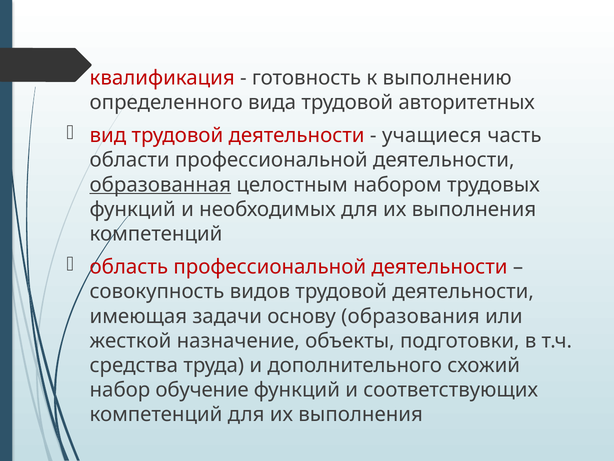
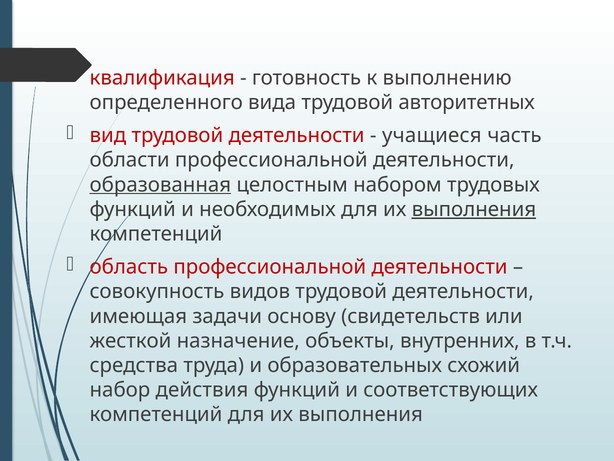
выполнения underline: none -> present (474, 209)
образования: образования -> свидетельств (411, 316)
подготовки: подготовки -> внутренних (460, 340)
дополнительного: дополнительного -> образовательных (355, 365)
обучение: обучение -> действия (202, 390)
